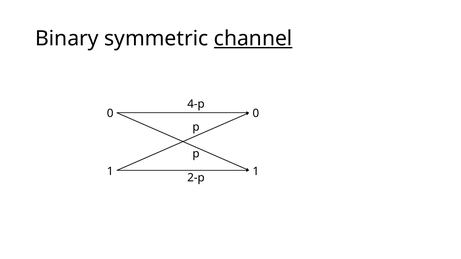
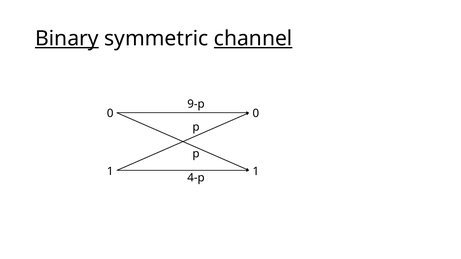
Binary underline: none -> present (67, 39)
4-p: 4-p -> 9-p (196, 104)
2-p: 2-p -> 4-p (196, 178)
